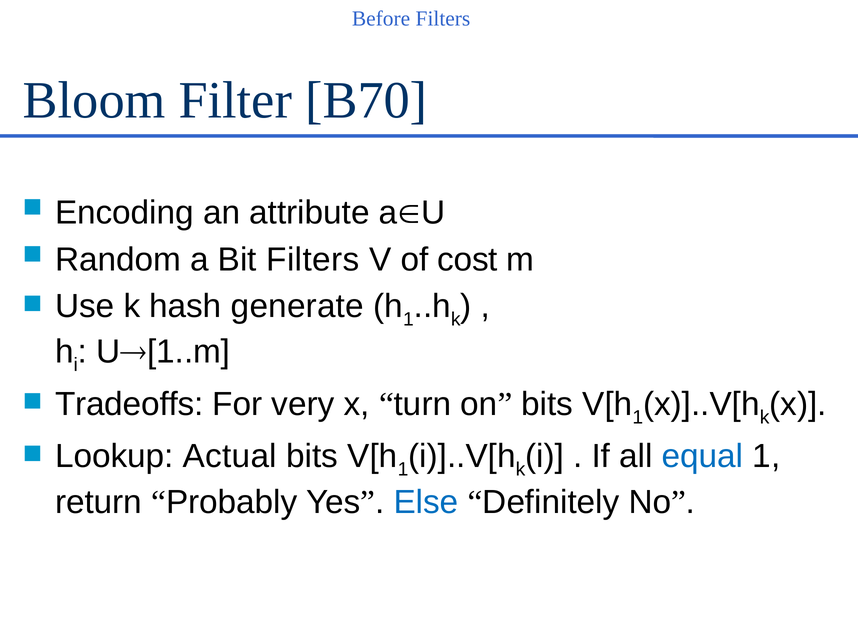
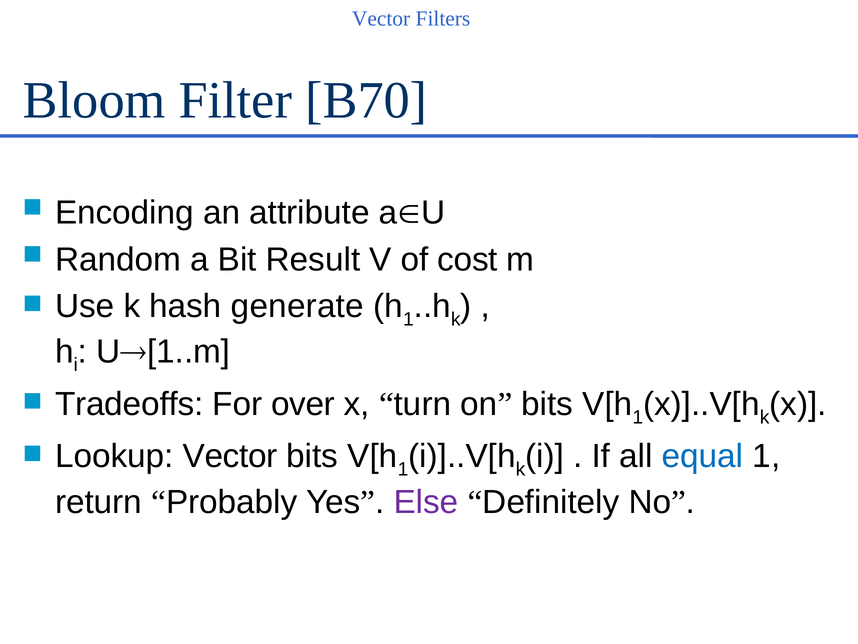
Before: Before -> Vector (381, 19)
Bit Filters: Filters -> Result (313, 259)
very: very -> over (303, 404)
Lookup Actual: Actual -> Vector (230, 456)
Else colour: blue -> purple (426, 502)
